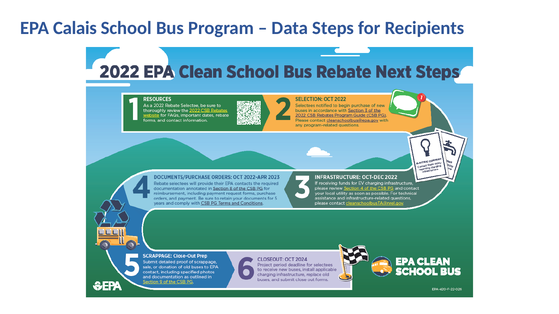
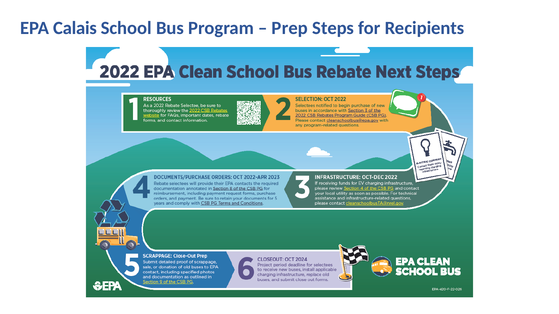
Data: Data -> Prep (290, 28)
